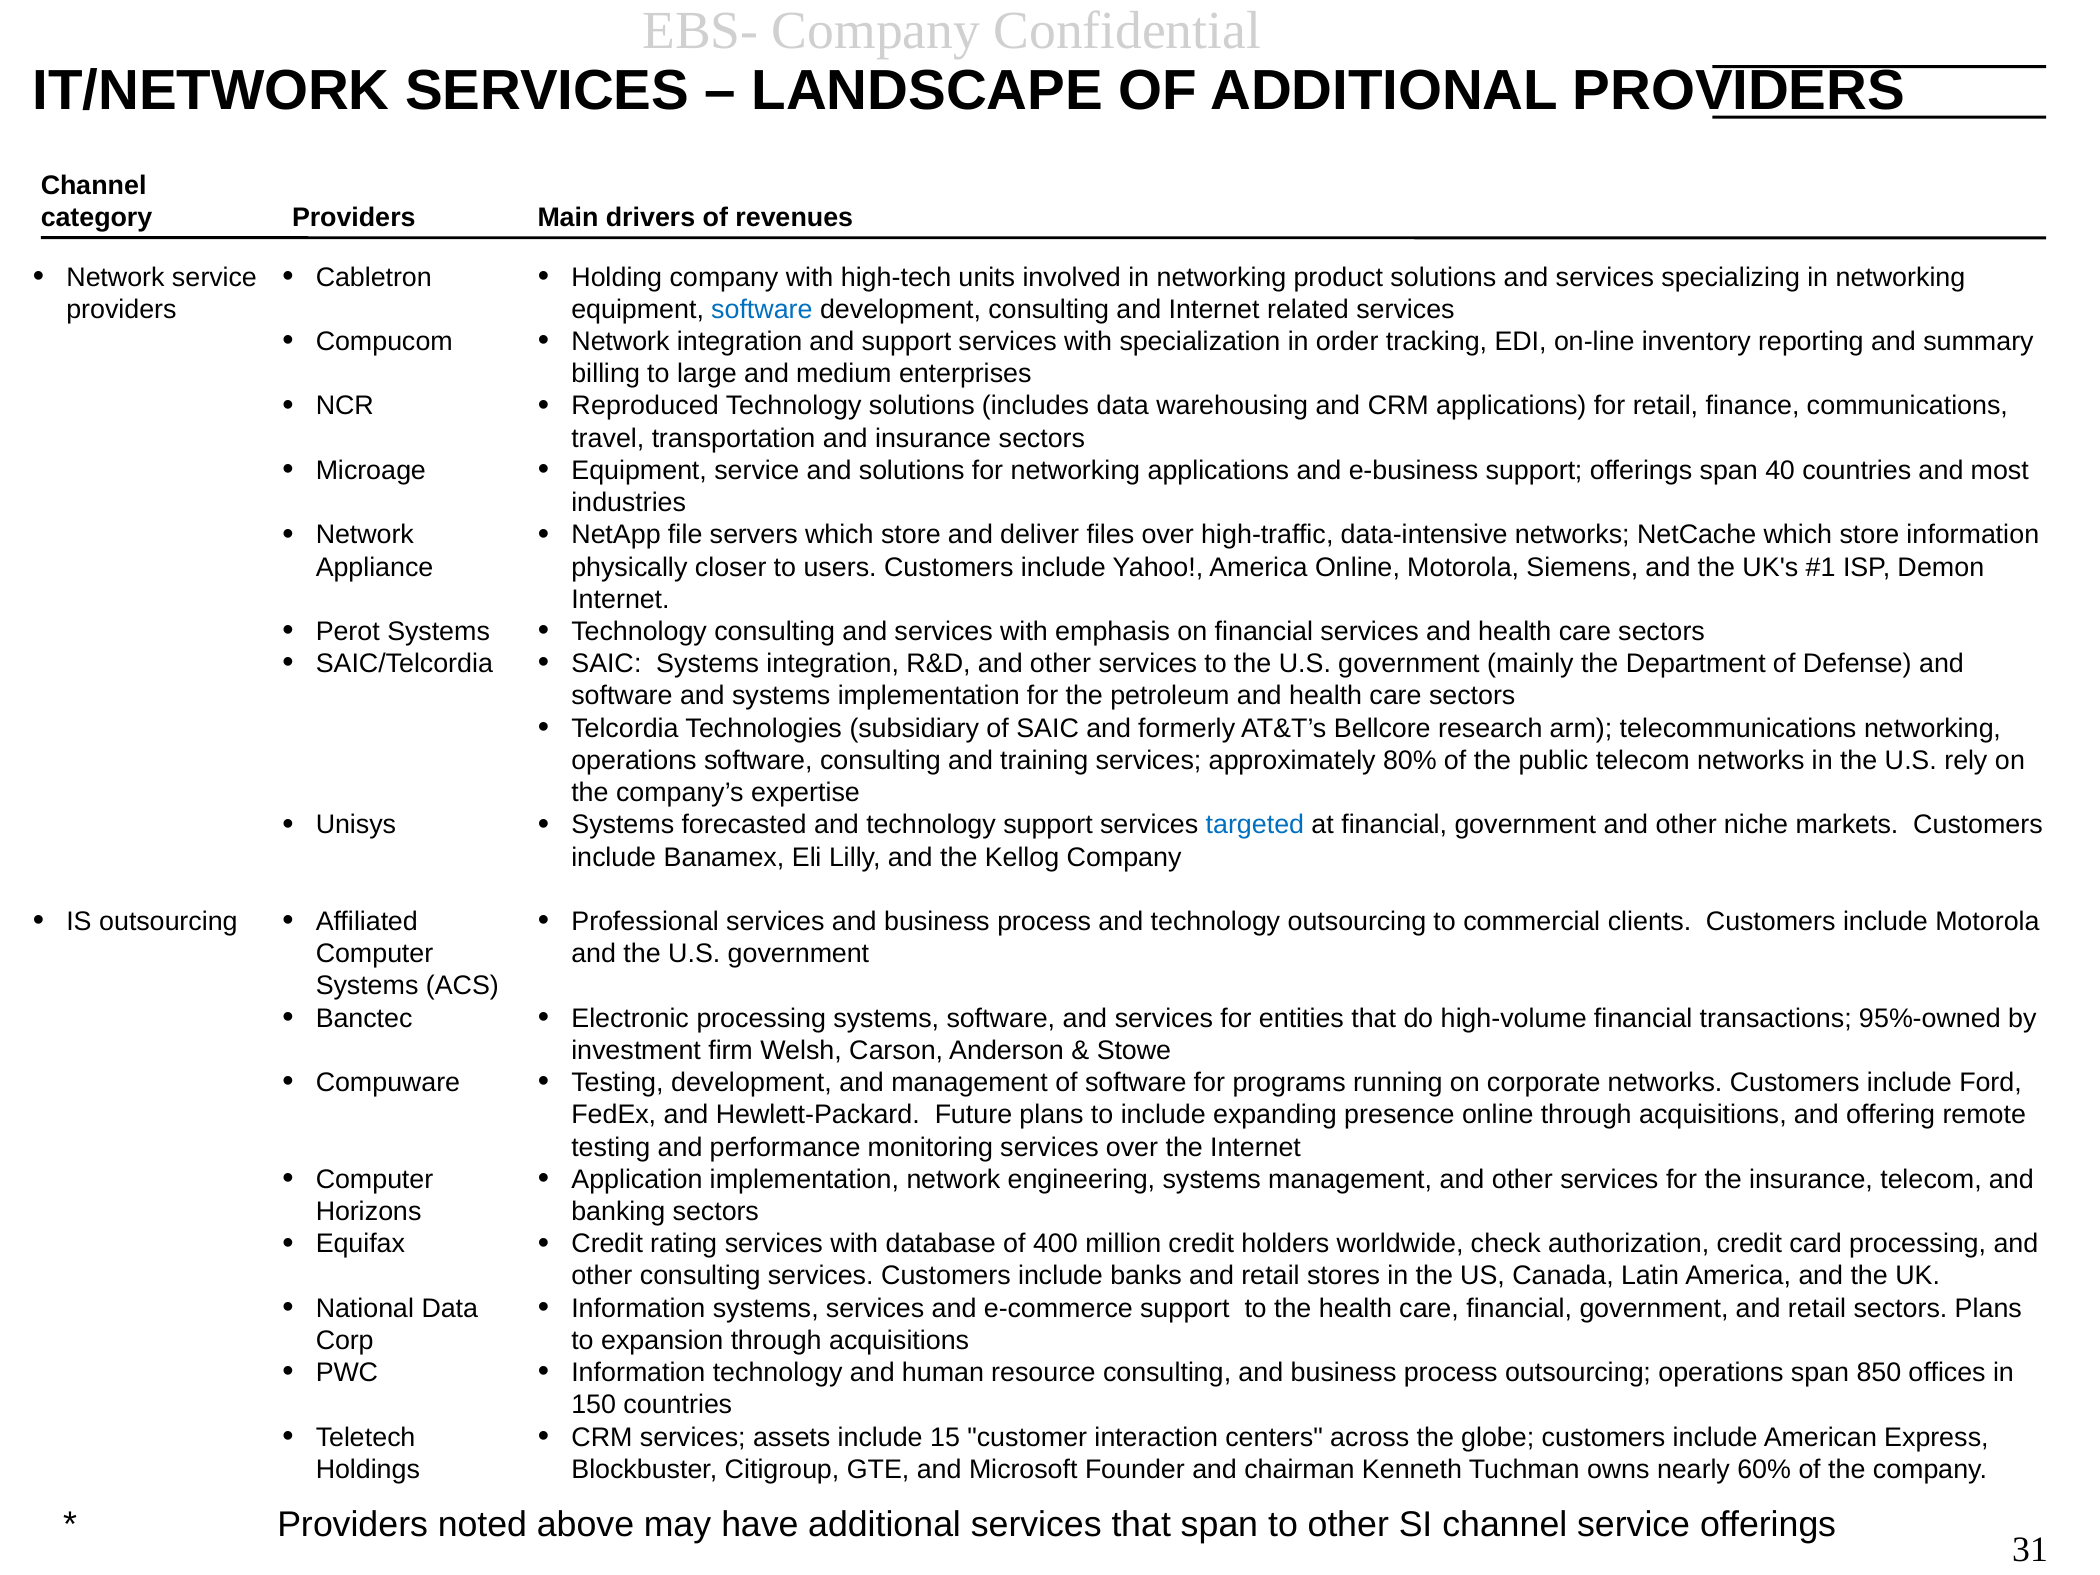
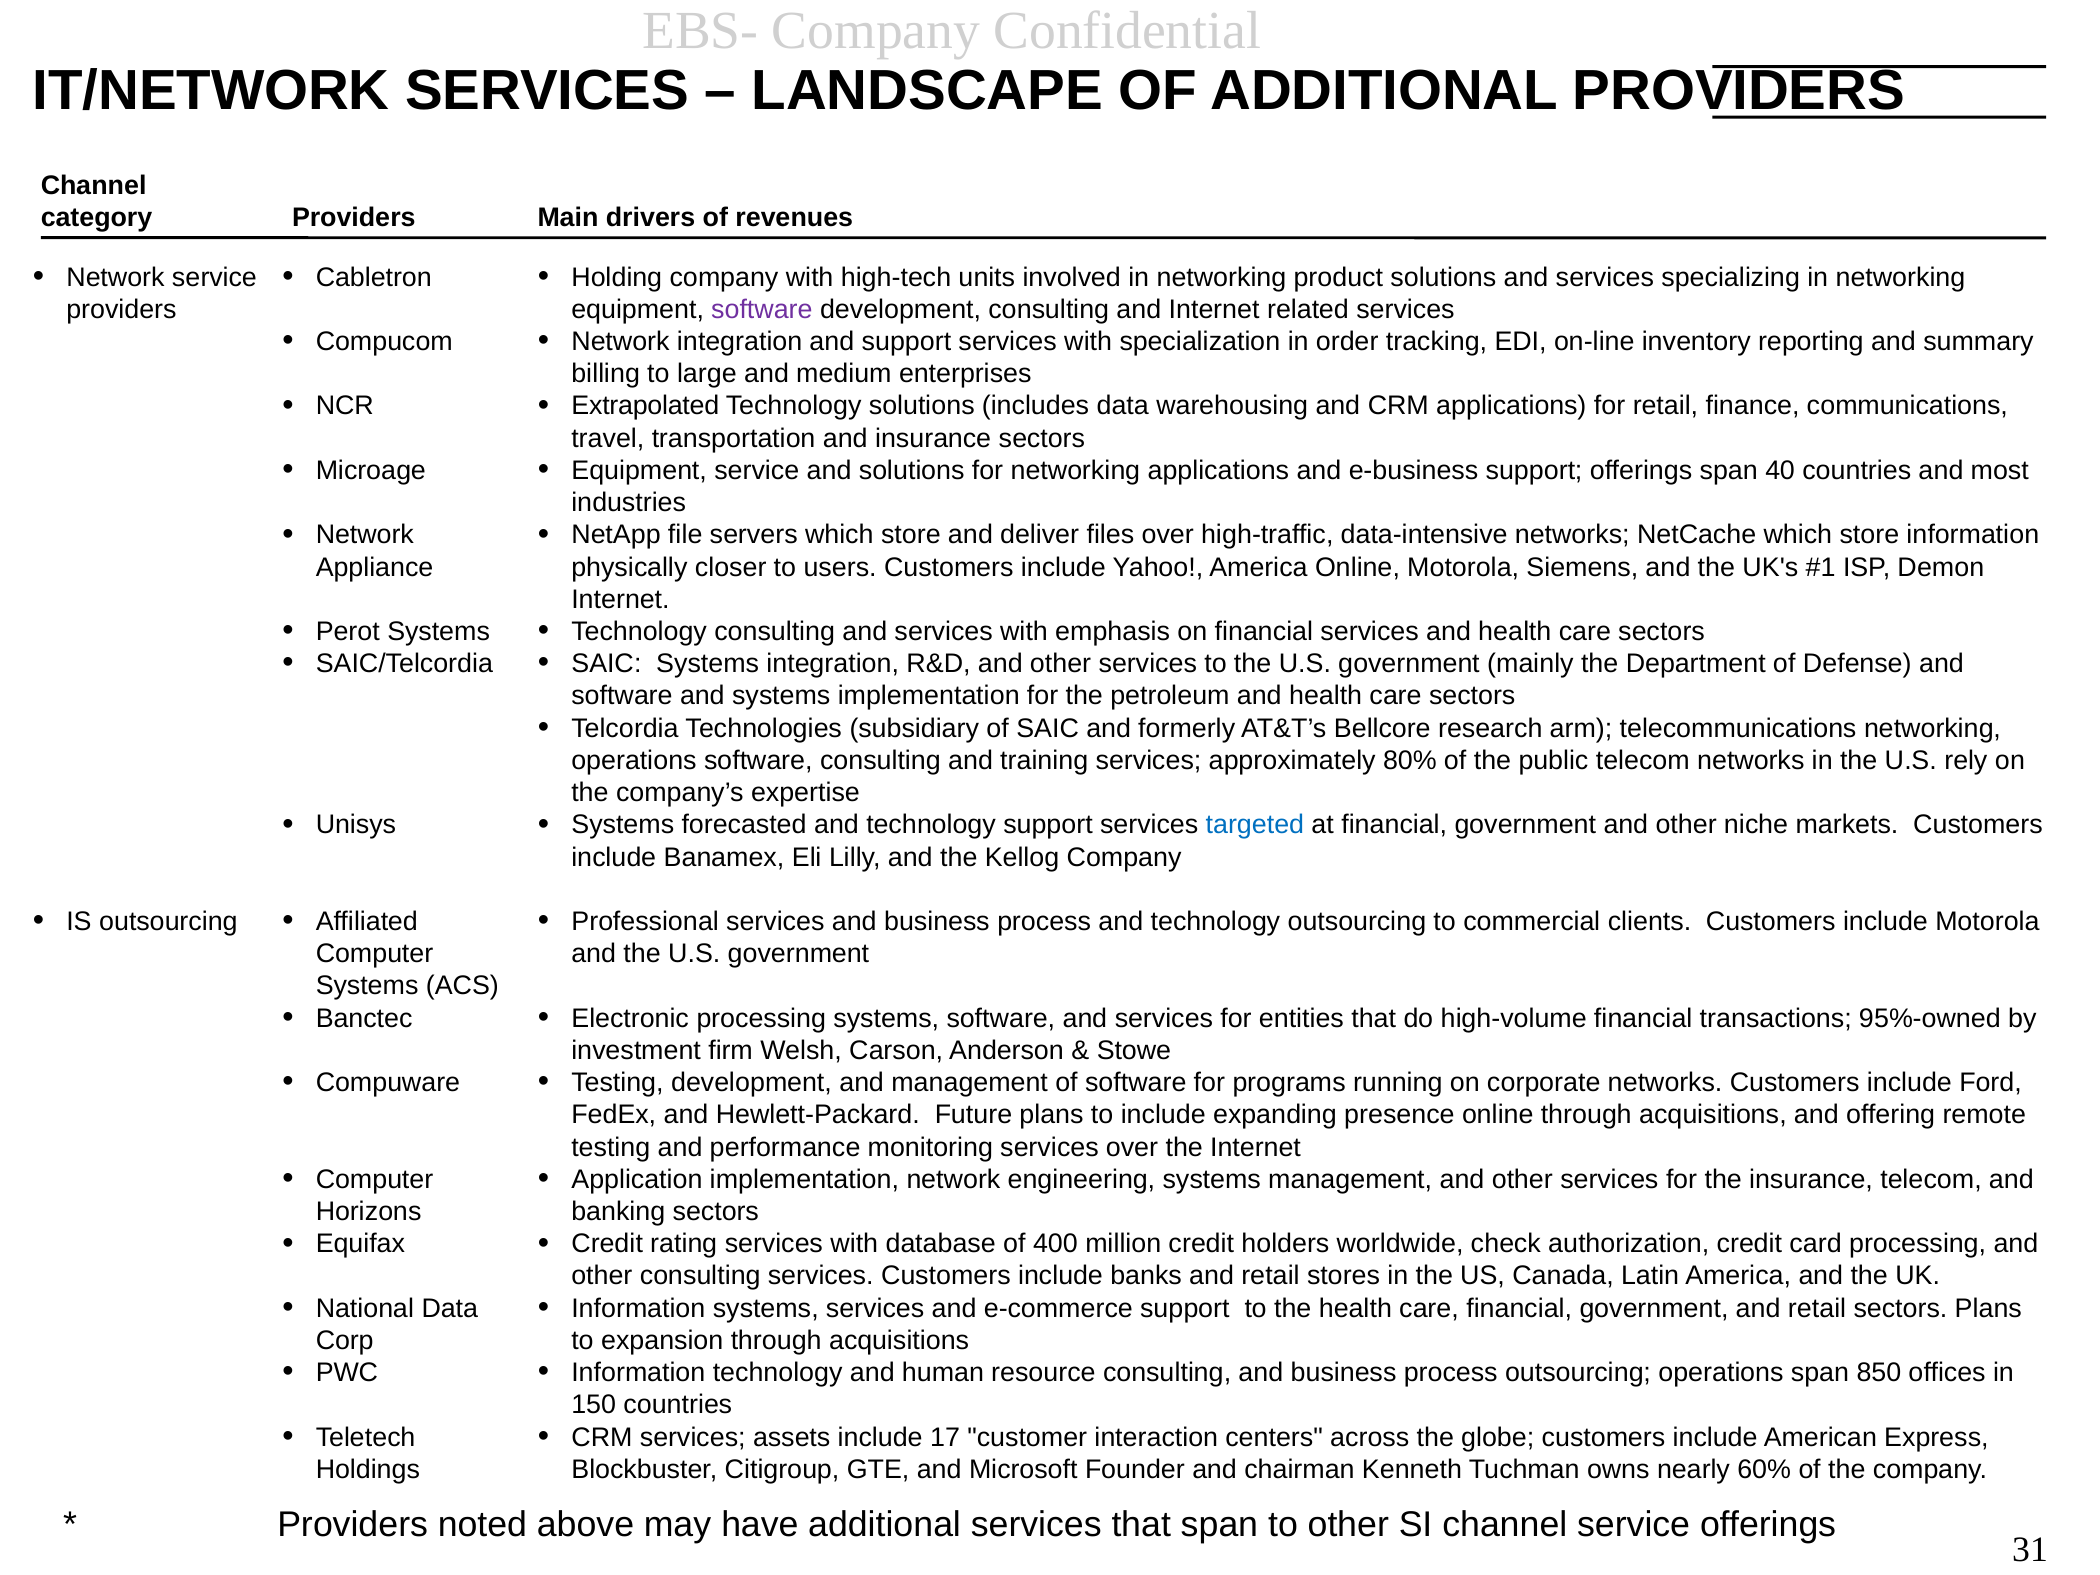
software colour: blue -> purple (762, 310)
Reproduced: Reproduced -> Extrapolated (645, 406)
15: 15 -> 17 (945, 1438)
